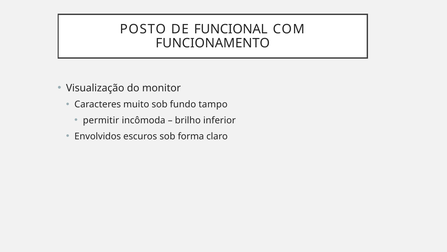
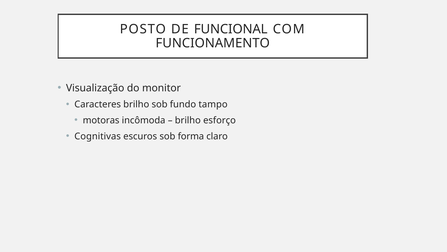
Caracteres muito: muito -> brilho (136, 104)
permitir: permitir -> motoras (101, 120)
inferior: inferior -> esforço (220, 120)
Envolvidos: Envolvidos -> Cognitivas (98, 136)
